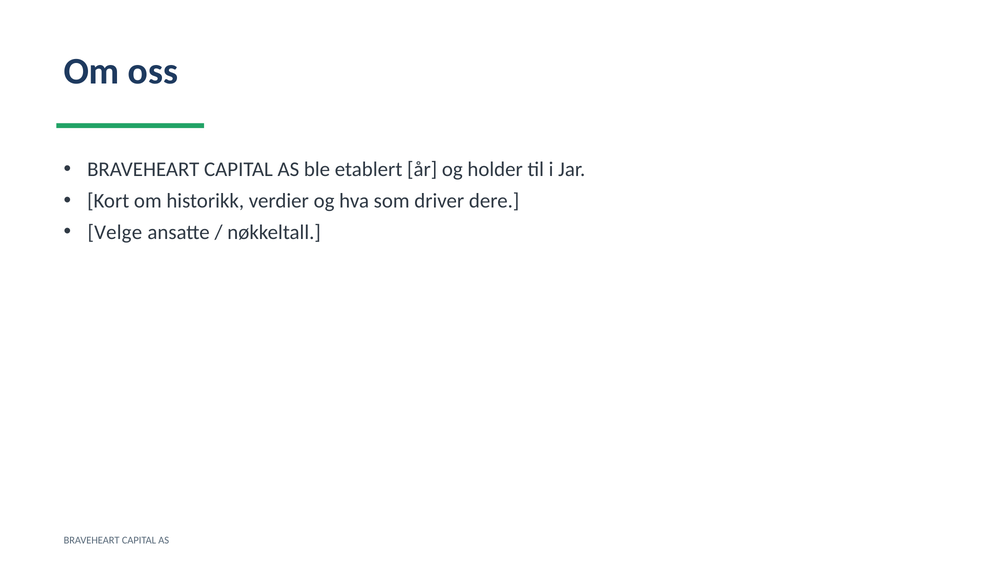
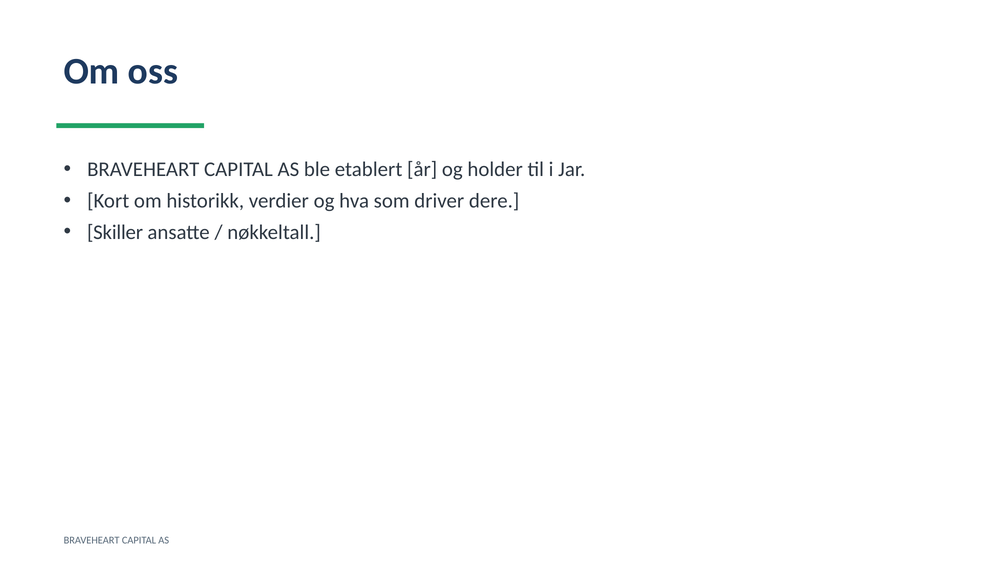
Velge: Velge -> Skiller (115, 232)
